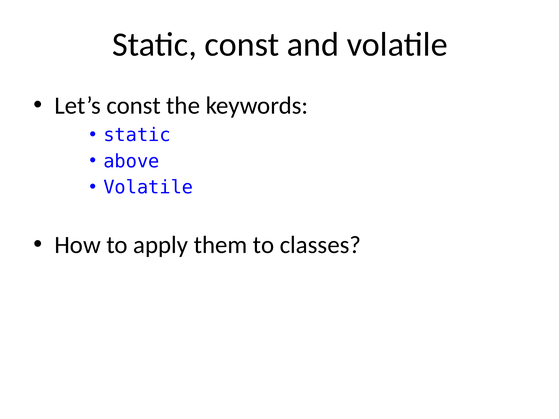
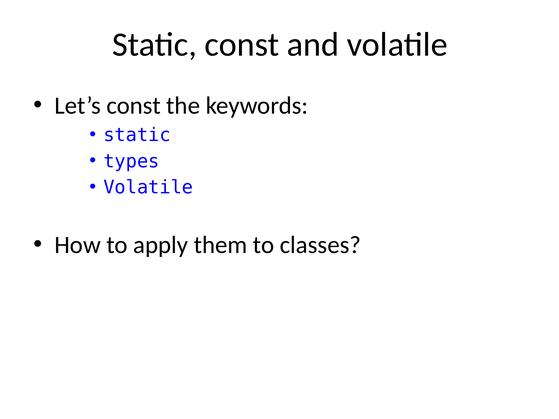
above: above -> types (131, 161)
